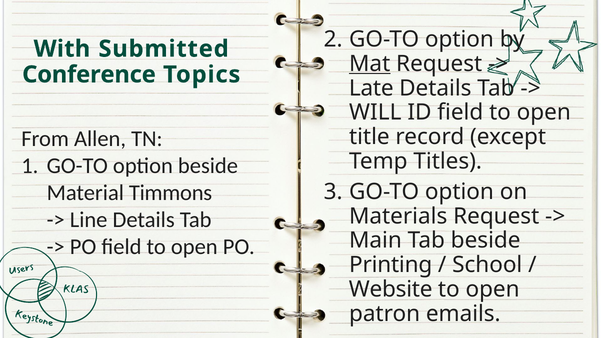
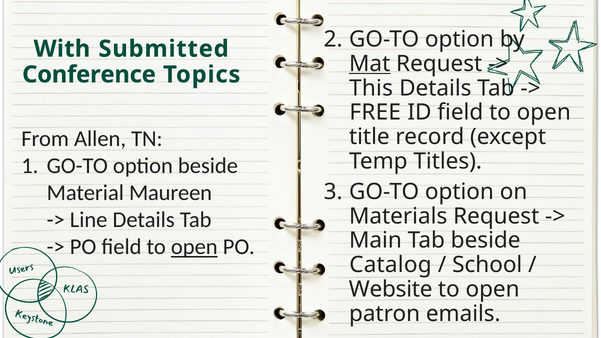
Late: Late -> This (371, 88)
WILL: WILL -> FREE (375, 113)
Timmons: Timmons -> Maureen (171, 193)
open underline: none -> present (194, 247)
Printing: Printing -> Catalog (390, 265)
